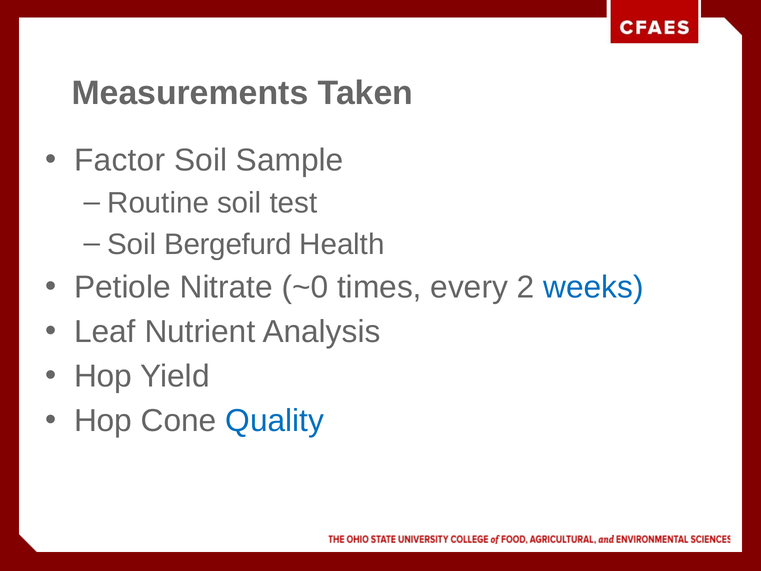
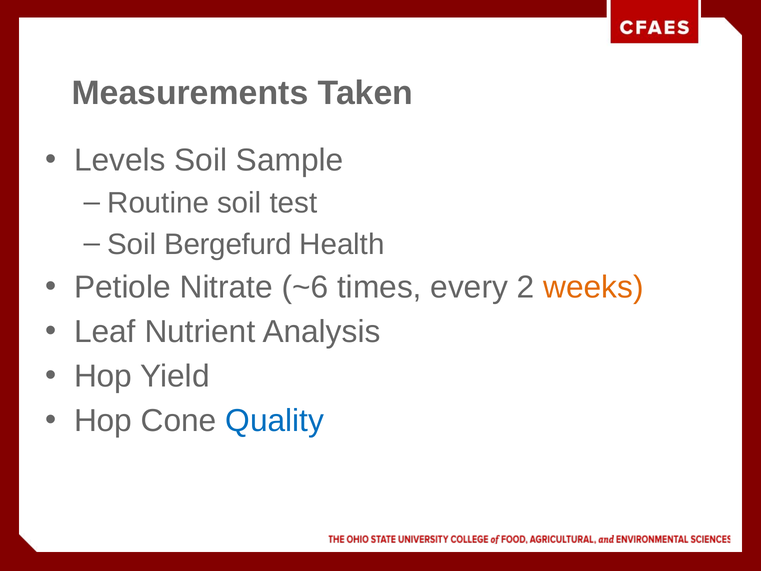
Factor: Factor -> Levels (120, 160)
~0: ~0 -> ~6 (305, 287)
weeks colour: blue -> orange (593, 287)
